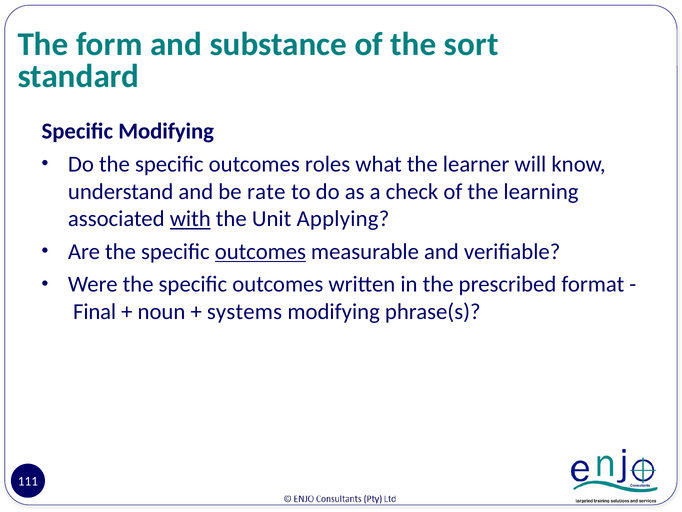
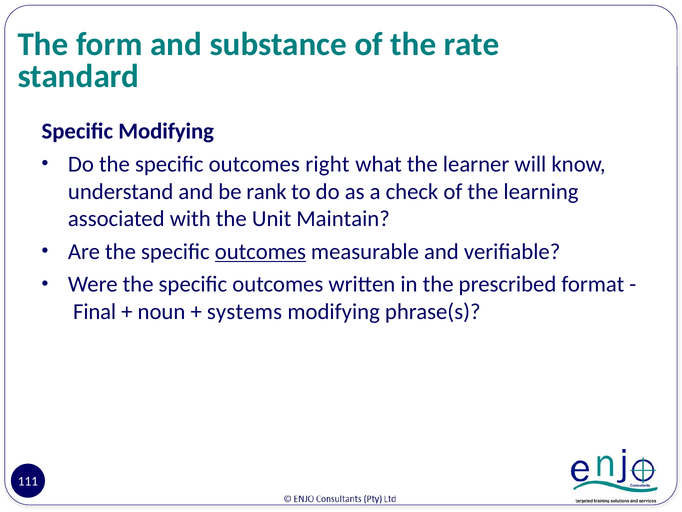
sort: sort -> rate (472, 44)
roles: roles -> right (327, 164)
rate: rate -> rank (266, 191)
with underline: present -> none (190, 219)
Applying: Applying -> Maintain (343, 219)
